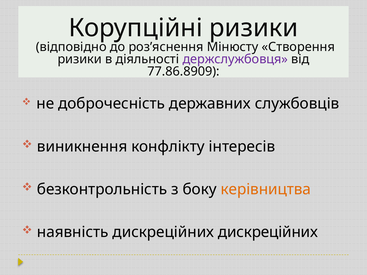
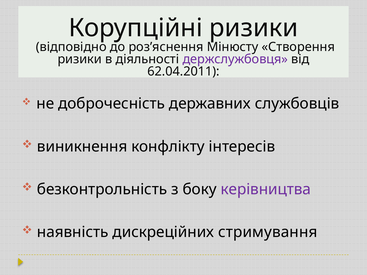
77.86.8909: 77.86.8909 -> 62.04.2011 (183, 71)
керівництва colour: orange -> purple (266, 189)
дискреційних дискреційних: дискреційних -> стримування (268, 232)
